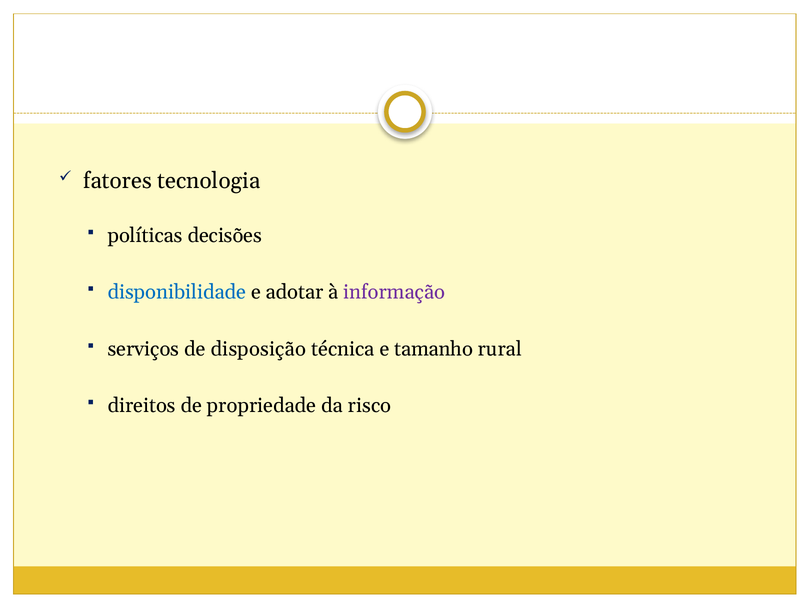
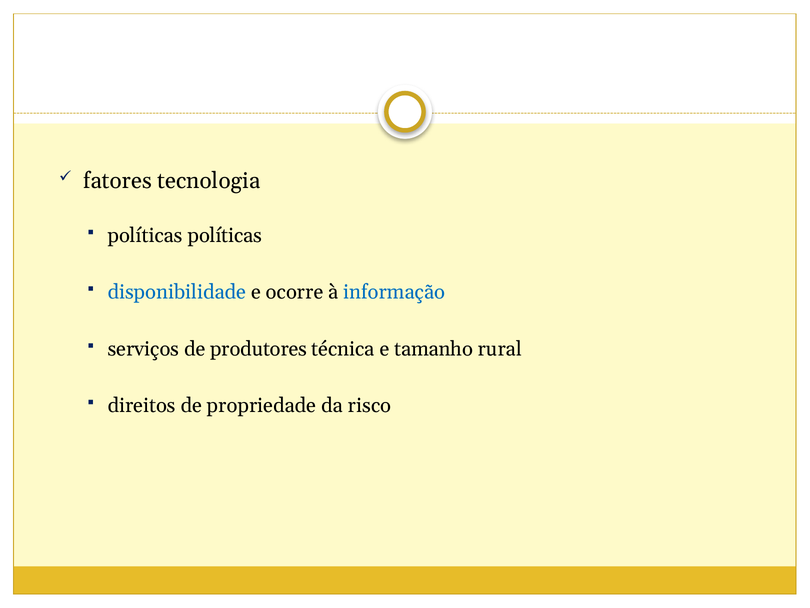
políticas decisões: decisões -> políticas (225, 235)
adotar: adotar -> ocorre (295, 292)
informação colour: purple -> blue (394, 292)
disposição: disposição -> produtores (259, 349)
